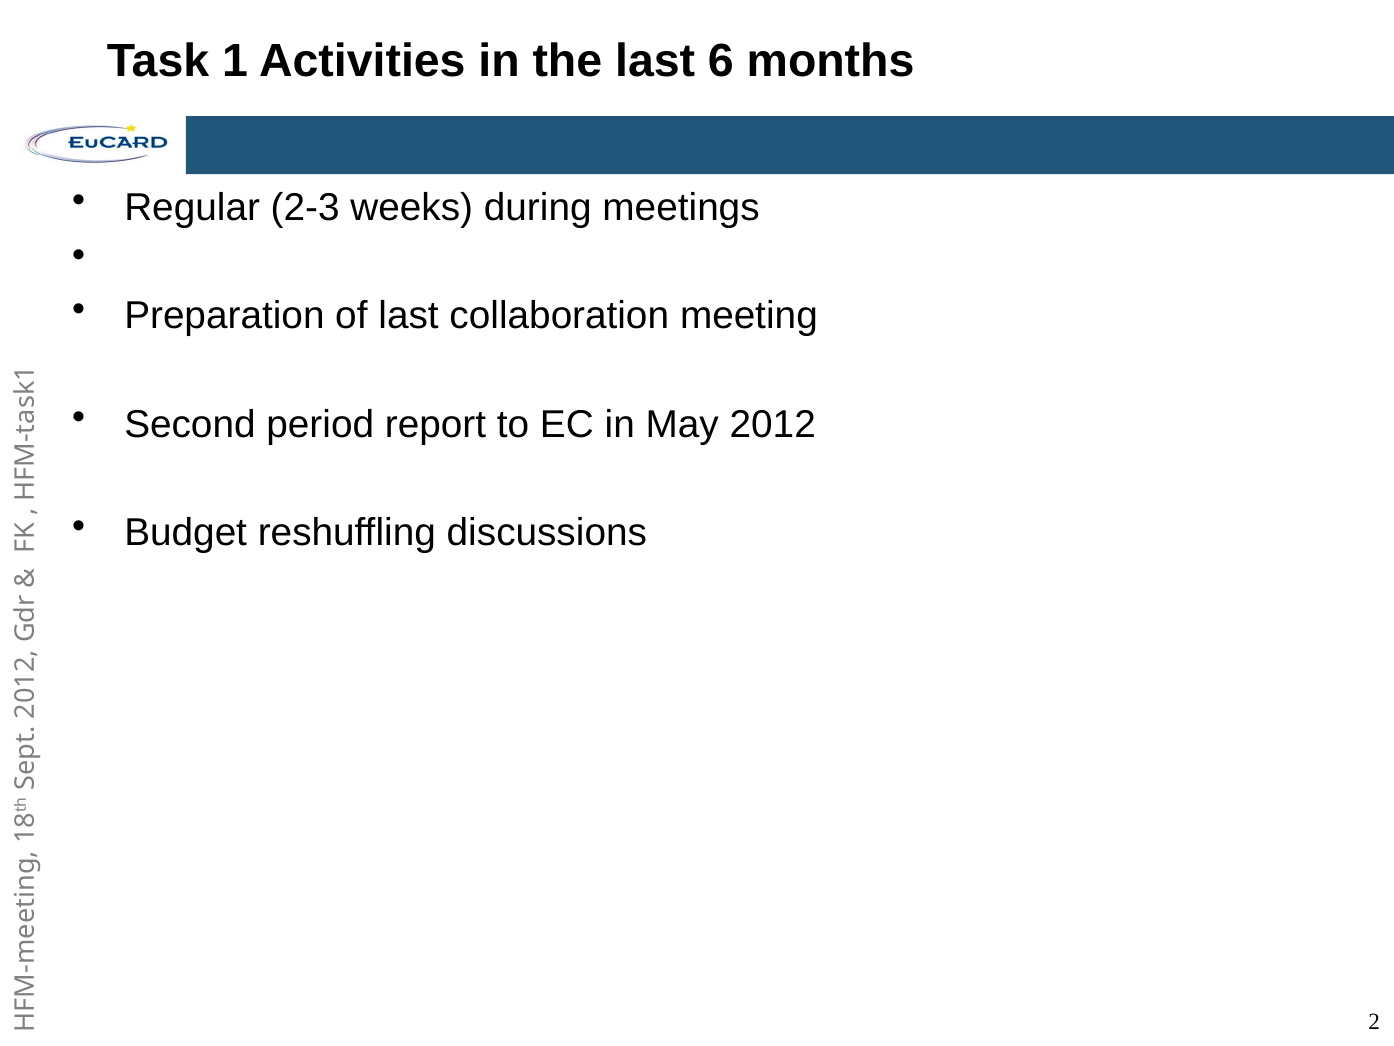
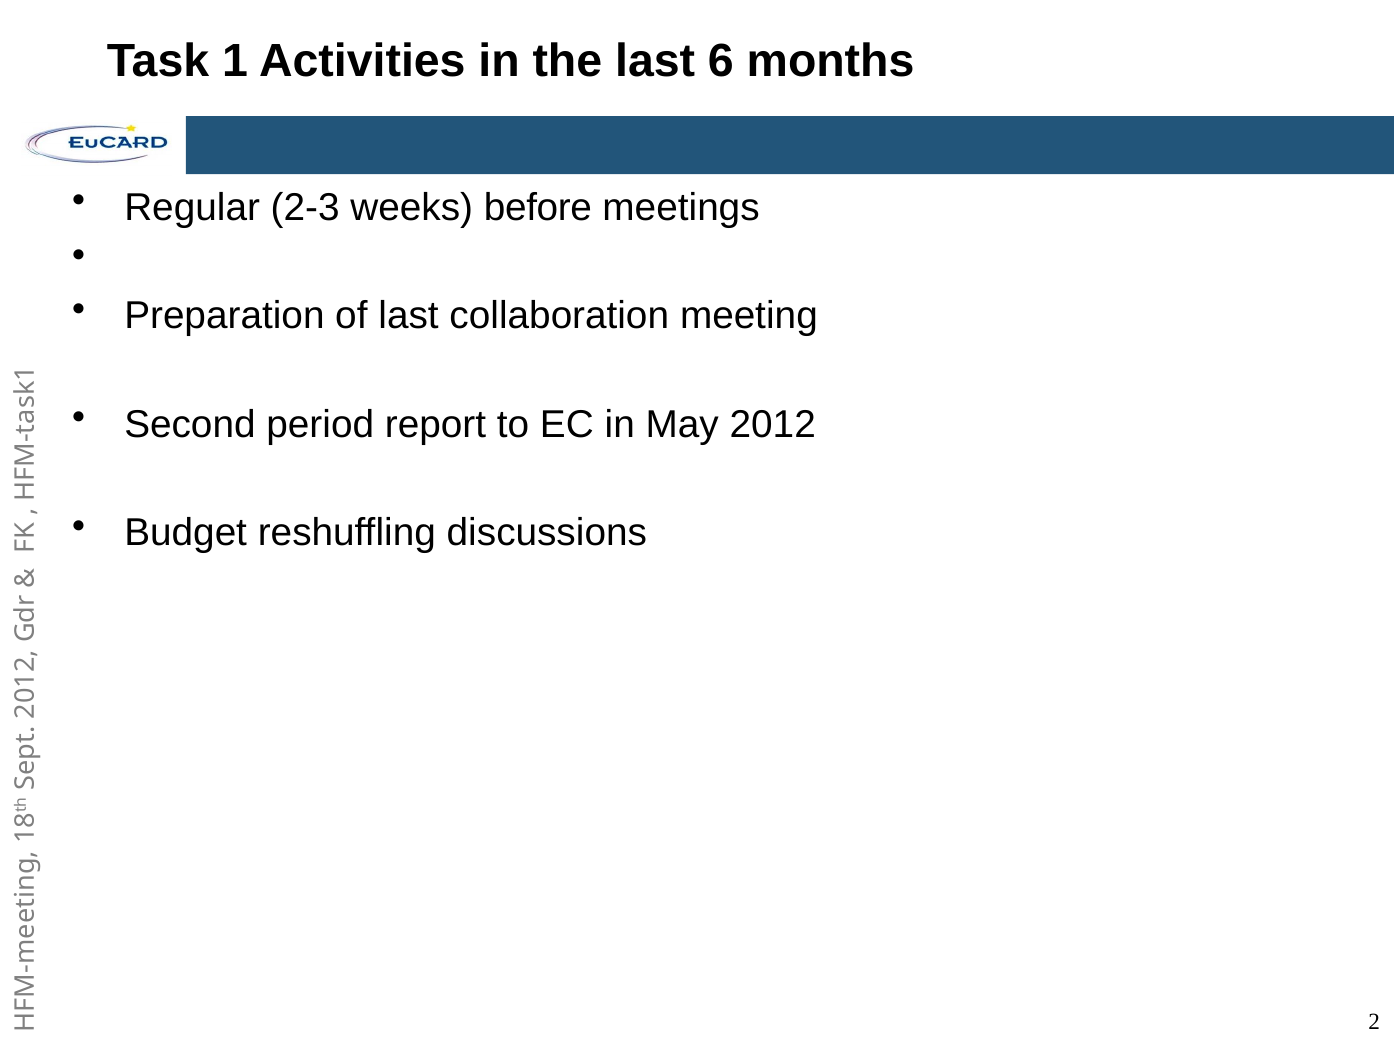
during: during -> before (538, 207)
